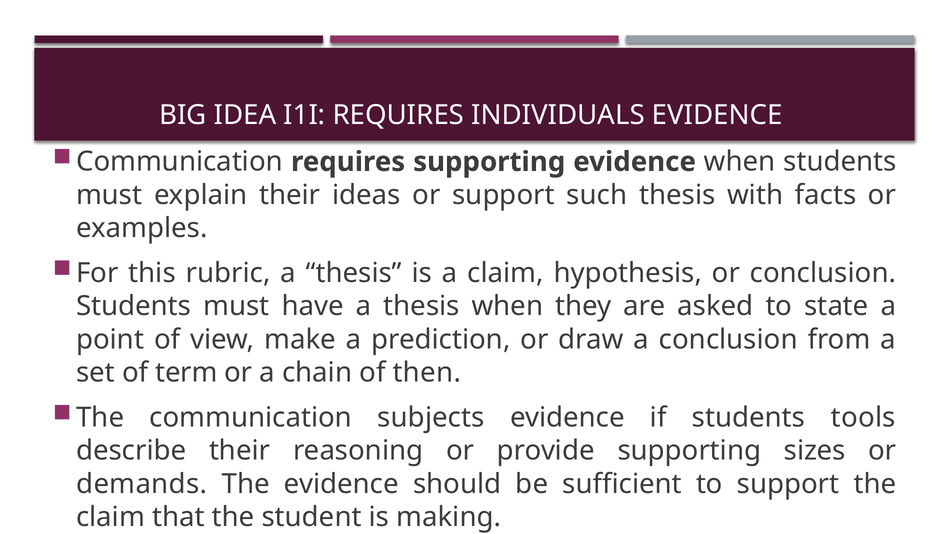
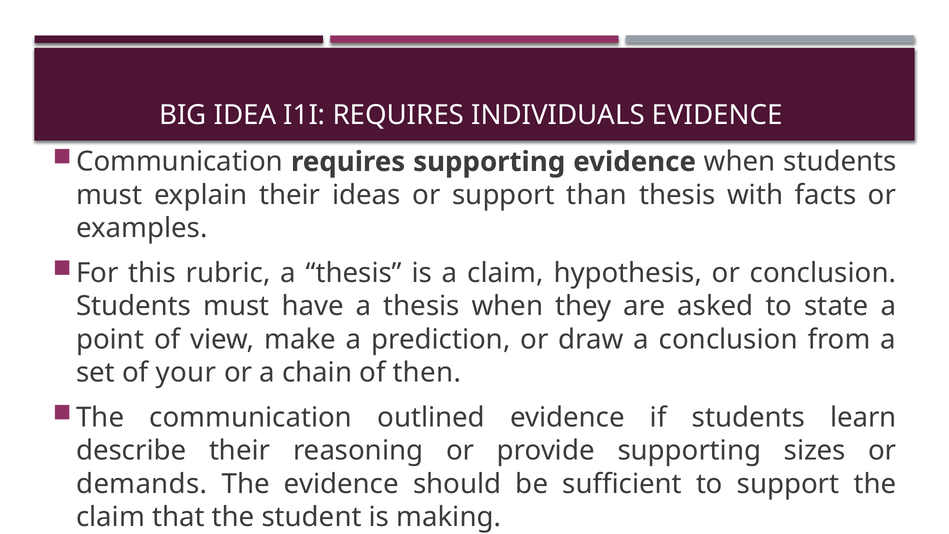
such: such -> than (597, 195)
term: term -> your (186, 373)
subjects: subjects -> outlined (431, 417)
tools: tools -> learn (863, 417)
